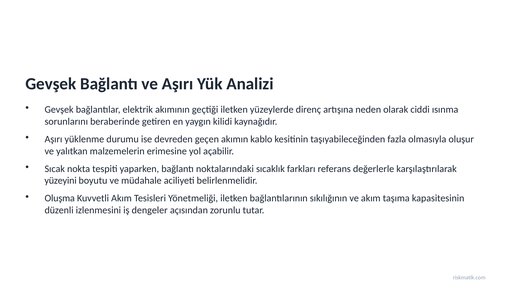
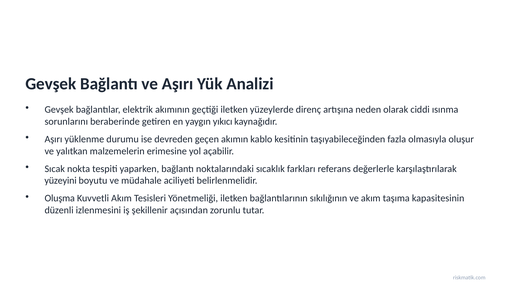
kilidi: kilidi -> yıkıcı (223, 121)
dengeler: dengeler -> şekillenir (150, 210)
